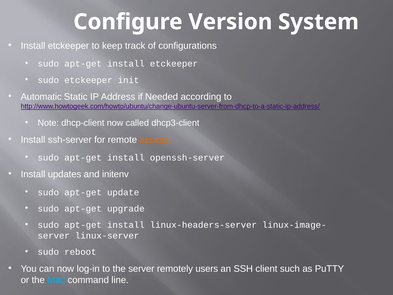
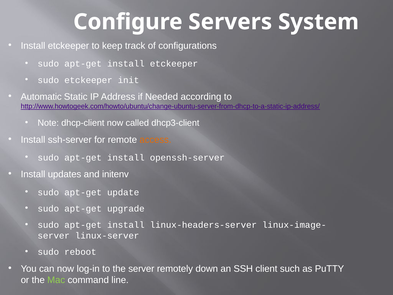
Version: Version -> Servers (230, 22)
users: users -> down (207, 268)
Mac colour: light blue -> light green (56, 280)
